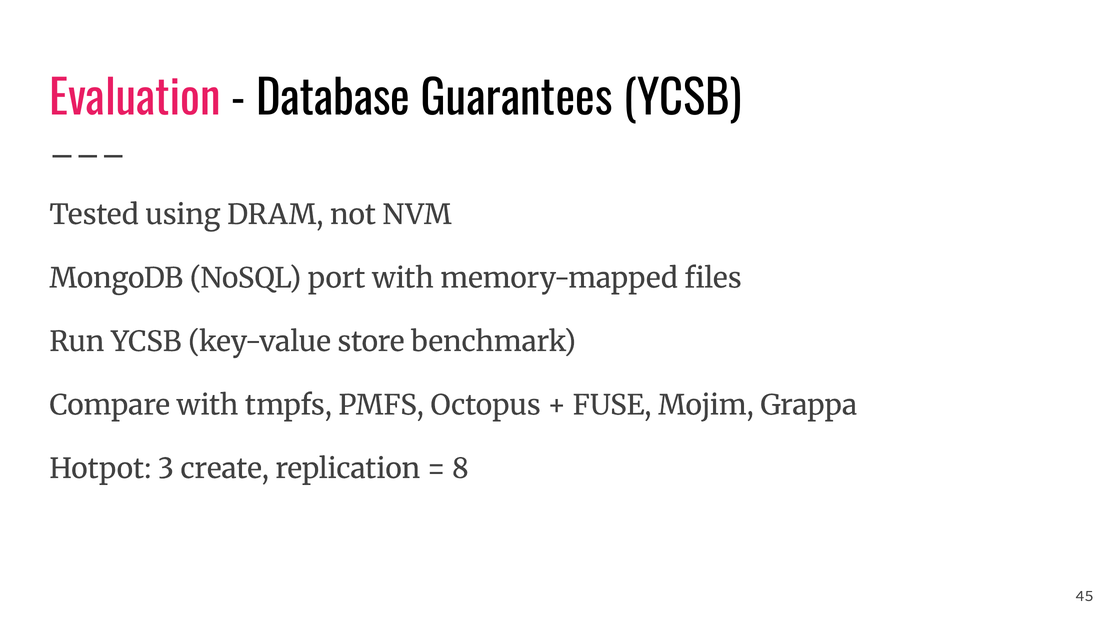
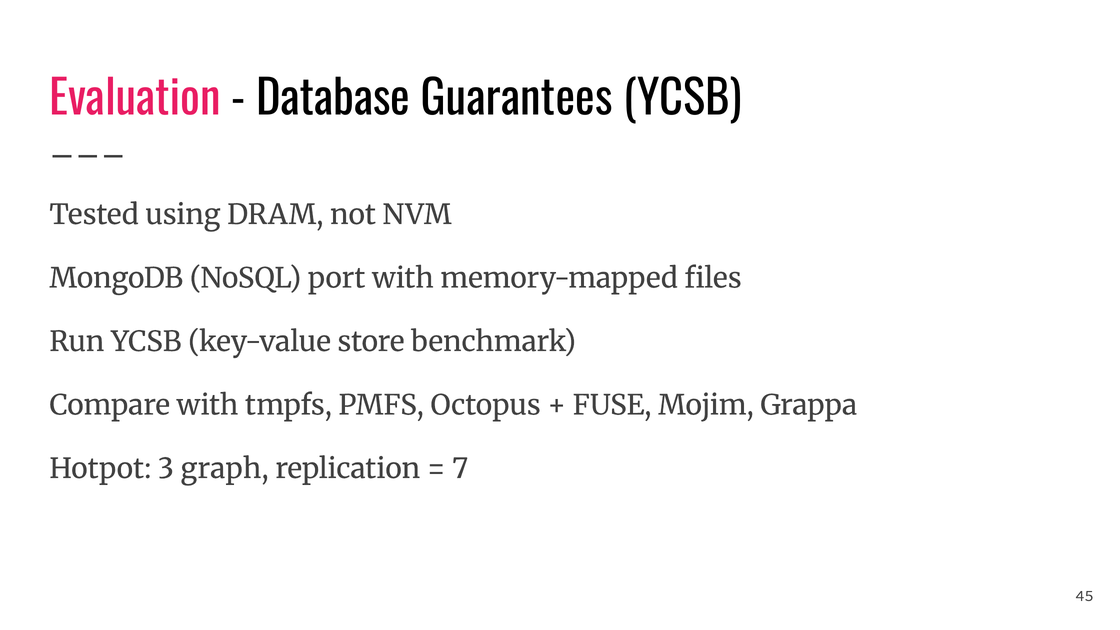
create: create -> graph (225, 469)
8: 8 -> 7 (460, 469)
